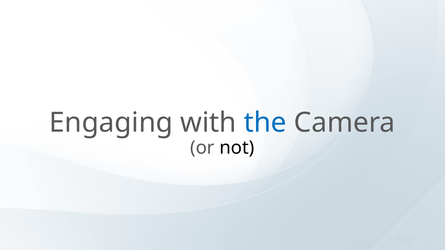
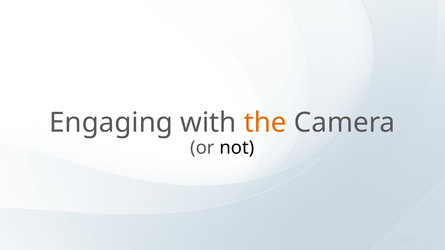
the colour: blue -> orange (265, 123)
